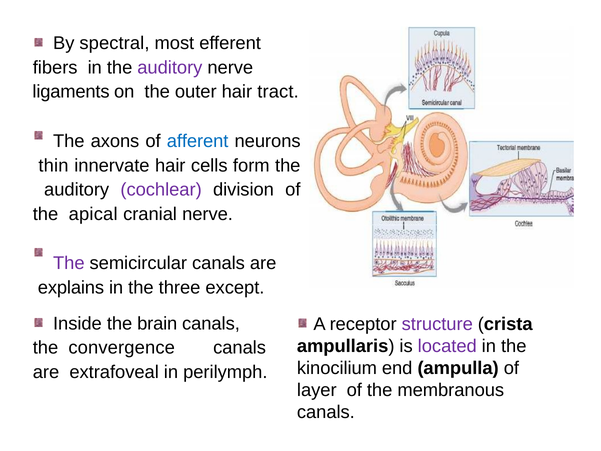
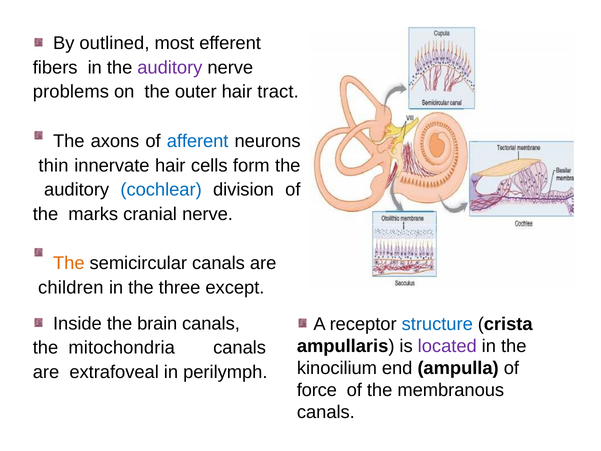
spectral: spectral -> outlined (114, 43)
ligaments: ligaments -> problems (71, 92)
cochlear colour: purple -> blue (161, 190)
apical: apical -> marks (93, 214)
The colour: purple -> orange (69, 263)
explains: explains -> children (71, 287)
structure colour: purple -> blue (437, 324)
convergence: convergence -> mitochondria (122, 348)
layer: layer -> force (317, 390)
